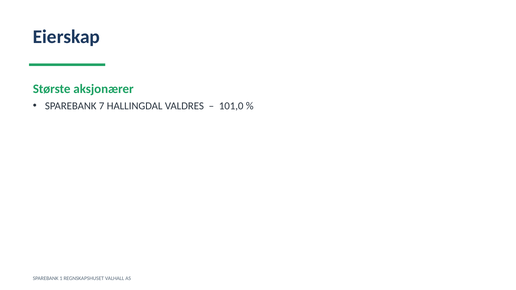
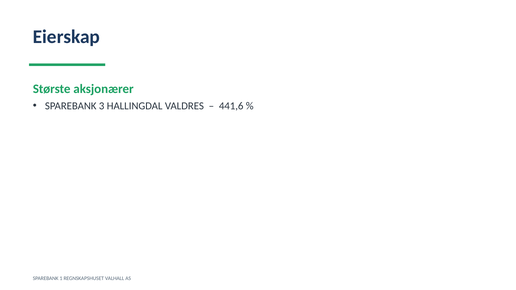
7: 7 -> 3 (102, 106)
101,0: 101,0 -> 441,6 (231, 106)
